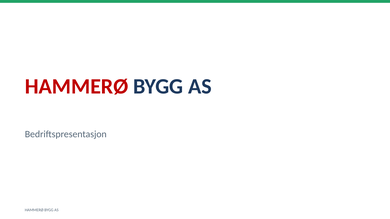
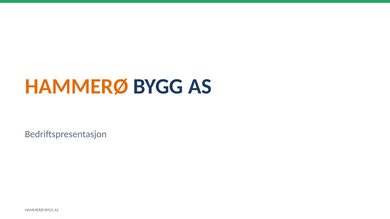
HAMMERØ colour: red -> orange (77, 86)
